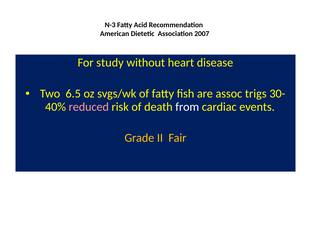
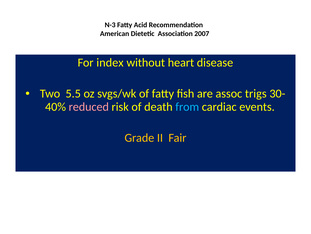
study: study -> index (110, 62)
6.5: 6.5 -> 5.5 (73, 93)
from colour: white -> light blue (187, 106)
